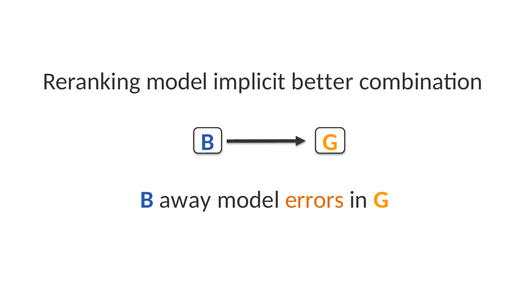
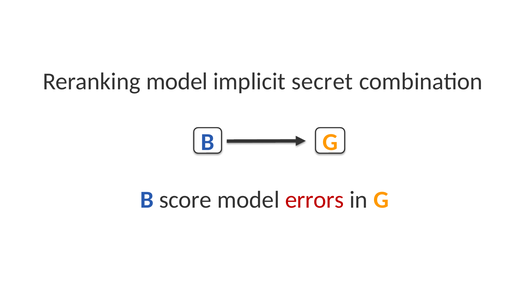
better: better -> secret (322, 81)
away: away -> score (185, 199)
errors colour: orange -> red (315, 199)
